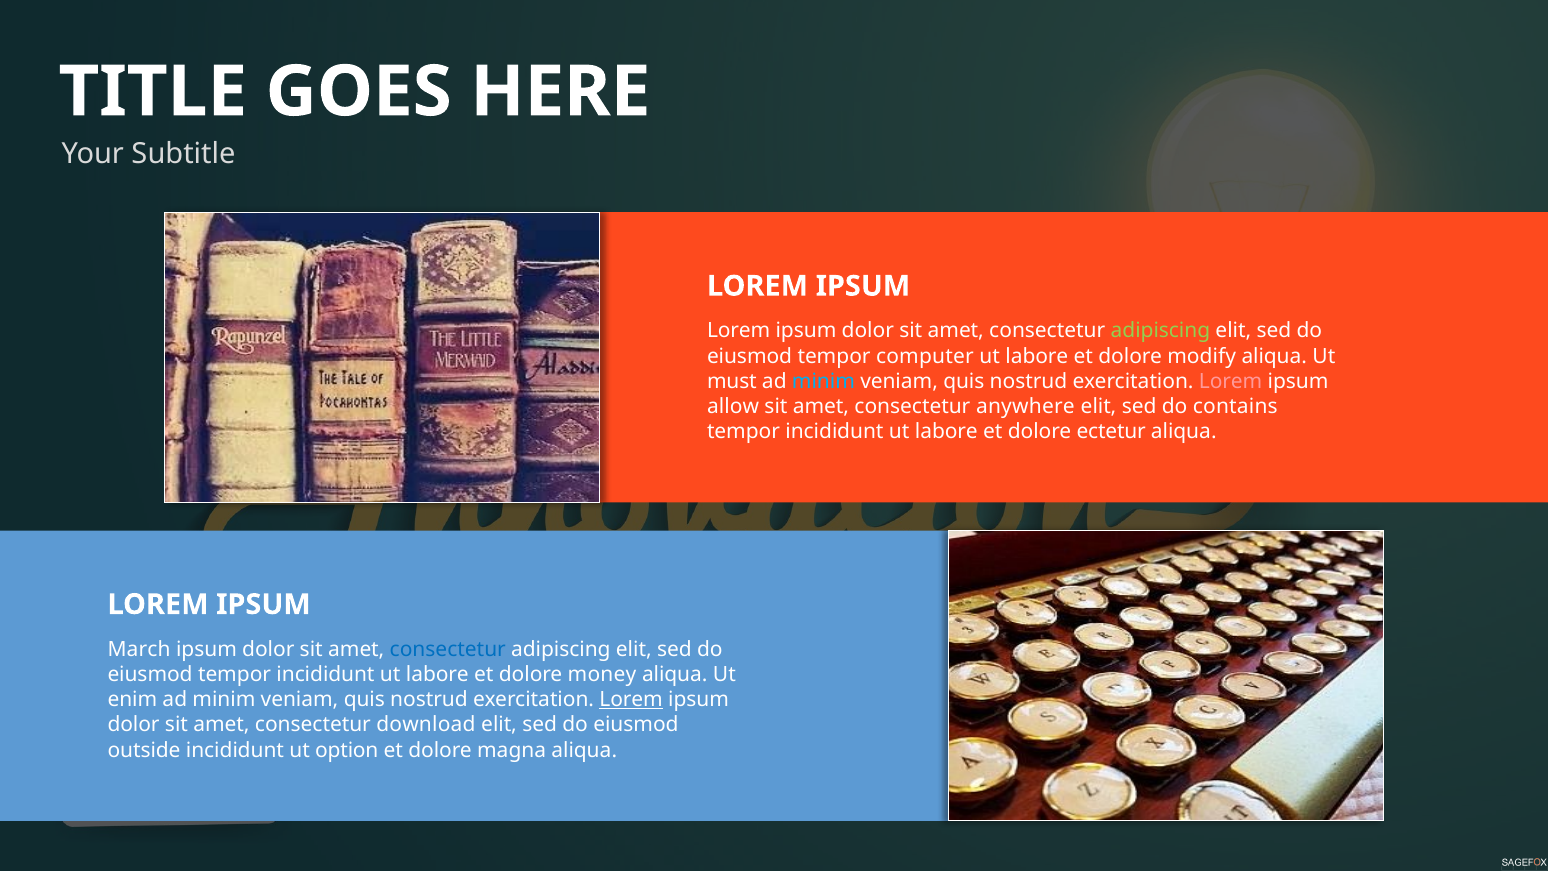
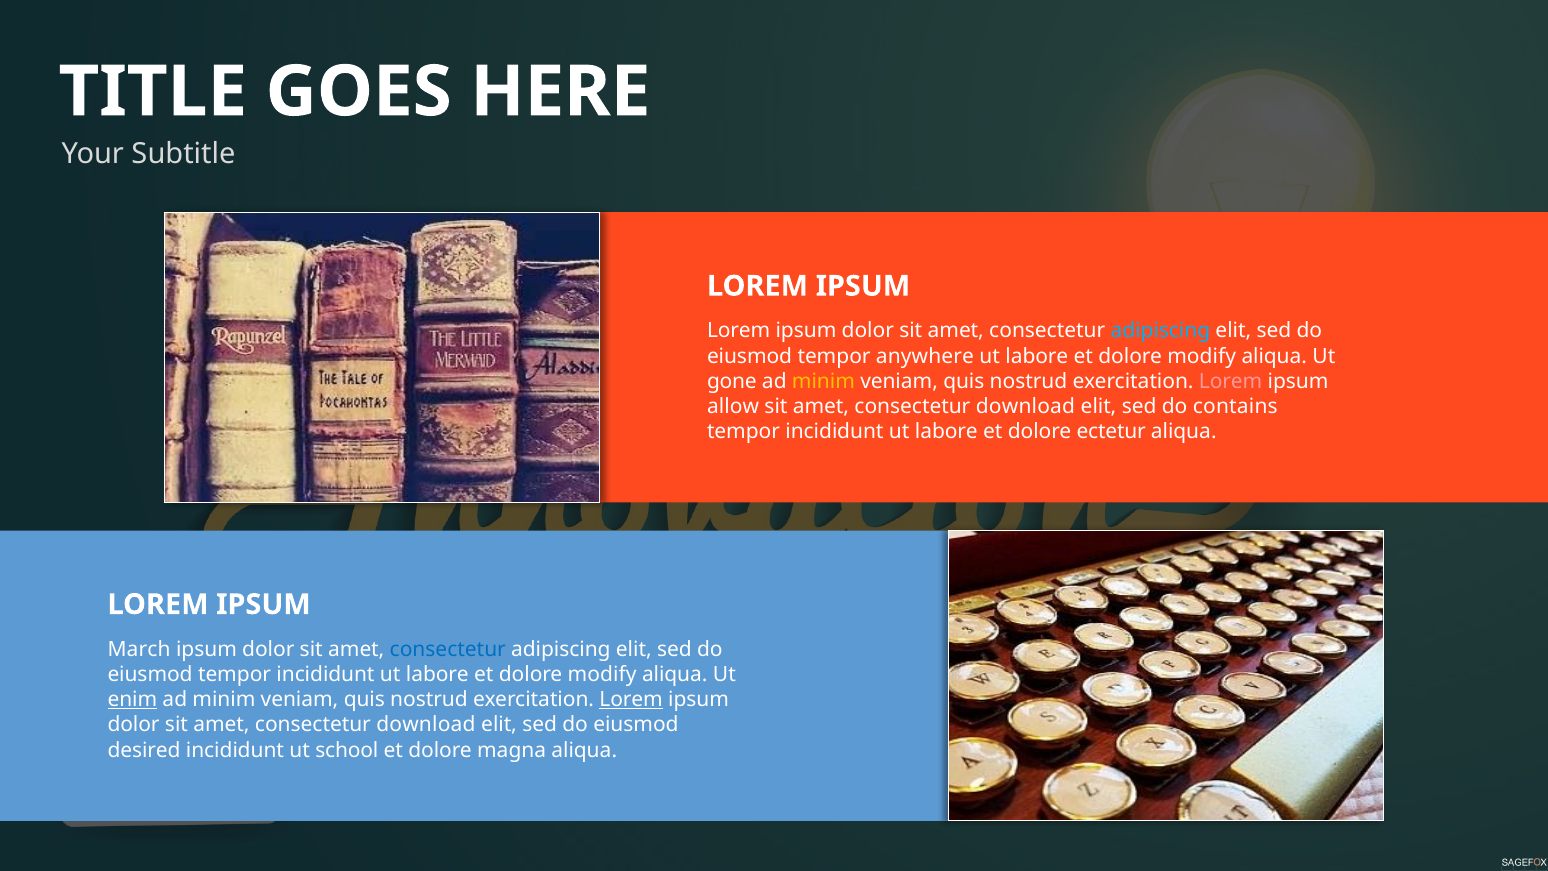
adipiscing colour: light green -> light blue (1160, 331)
computer: computer -> anywhere (925, 356)
must: must -> gone (732, 381)
minim colour: light blue -> yellow (823, 381)
anywhere: anywhere -> download (1025, 406)
money: money -> modify (602, 674)
enim underline: none -> present (132, 700)
outside: outside -> desired (144, 750)
option: option -> school (347, 750)
